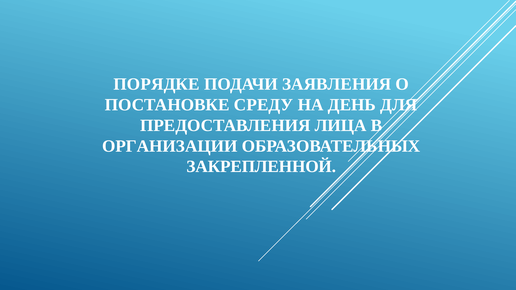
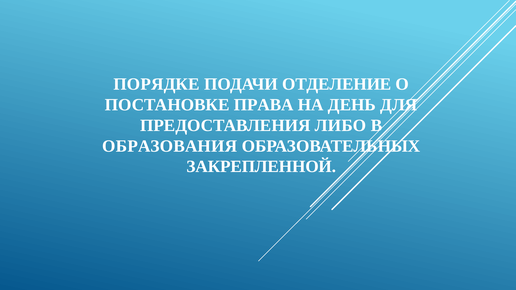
ЗАЯВЛЕНИЯ: ЗАЯВЛЕНИЯ -> ОТДЕЛЕНИЕ (337, 84)
СРЕДУ: СРЕДУ -> ПРАВА (264, 105)
ЛИЦА: ЛИЦА -> ЛИБО (341, 125)
ОРГАНИЗАЦИИ: ОРГАНИЗАЦИИ -> ОБРАЗОВАНИЯ (170, 146)
